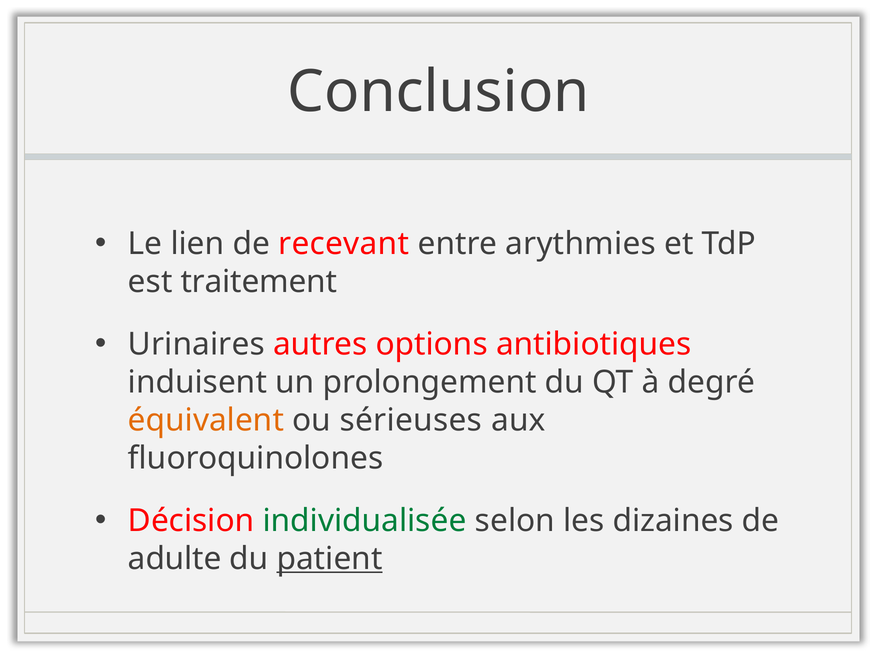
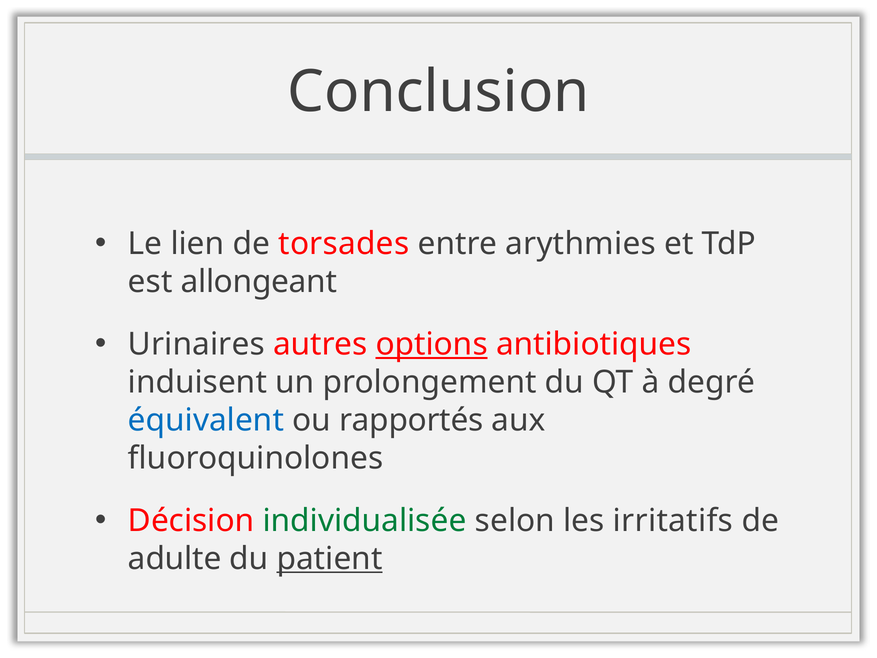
recevant: recevant -> torsades (344, 244)
traitement: traitement -> allongeant (259, 282)
options underline: none -> present (432, 344)
équivalent colour: orange -> blue (206, 420)
sérieuses: sérieuses -> rapportés (411, 420)
dizaines: dizaines -> irritatifs (673, 520)
